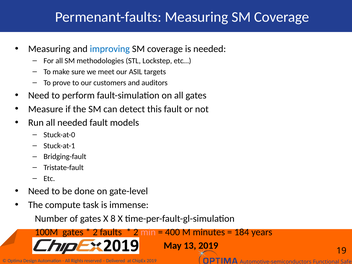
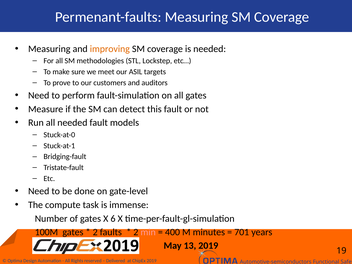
improving colour: blue -> orange (110, 49)
8: 8 -> 6 (113, 219)
184: 184 -> 701 (242, 232)
